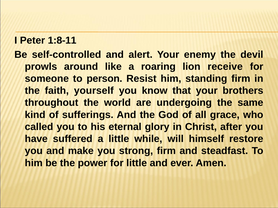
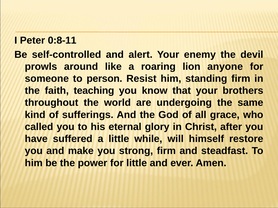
1:8-11: 1:8-11 -> 0:8-11 (62, 41)
receive: receive -> anyone (225, 67)
yourself: yourself -> teaching (94, 91)
